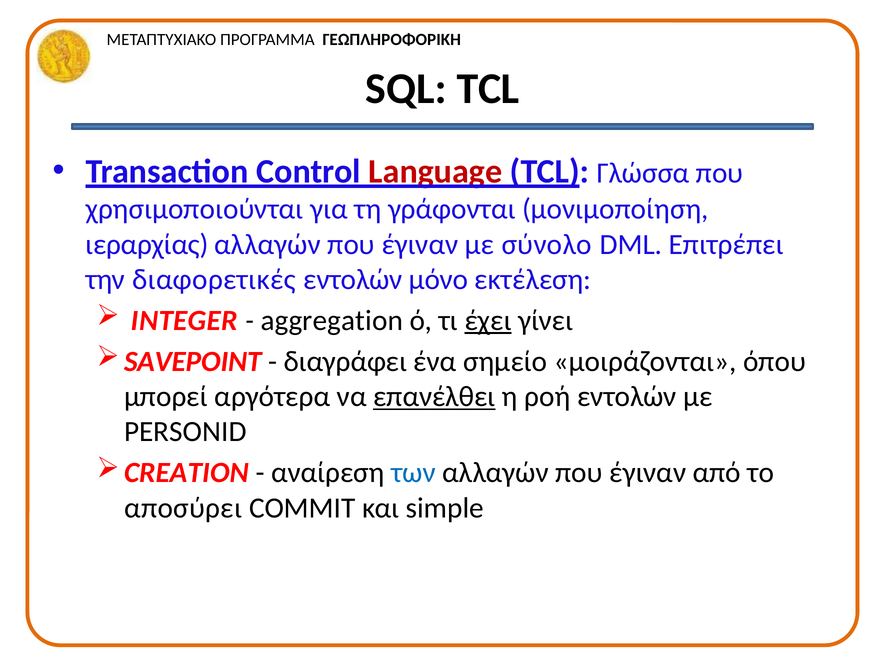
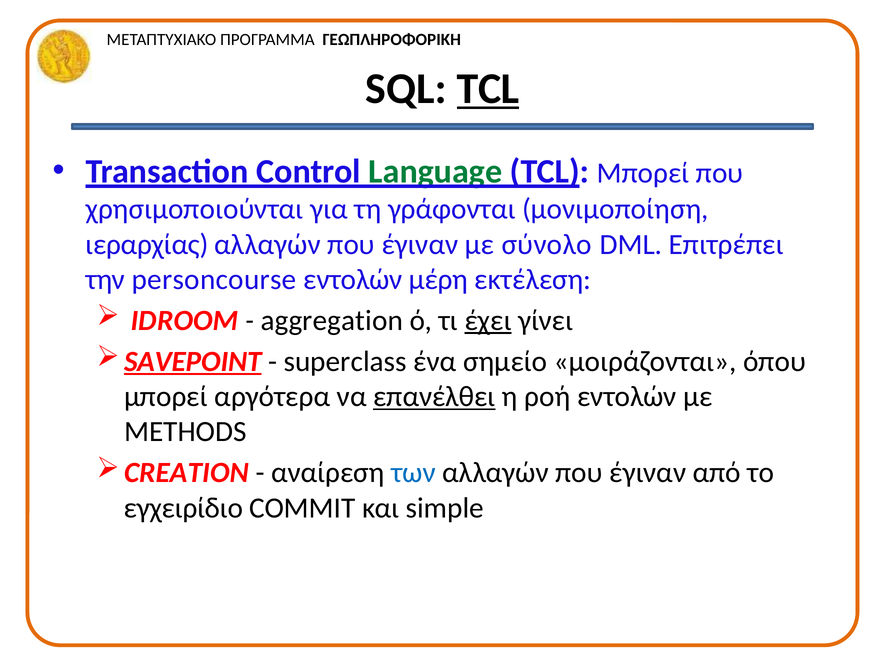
TCL underline: none -> present (488, 89)
Language colour: red -> green (435, 171)
TCL Γλώσσα: Γλώσσα -> Μπορεί (643, 173)
διαφορετικές: διαφορετικές -> personcourse (214, 279)
μόνο: μόνο -> μέρη (439, 279)
INTEGER: INTEGER -> IDROOM (185, 320)
SAVEPOINT underline: none -> present (193, 361)
διαγράφει: διαγράφει -> superclass (345, 361)
PERSONID: PERSONID -> METHODS (185, 431)
αποσύρει: αποσύρει -> εγχειρίδιο (183, 508)
